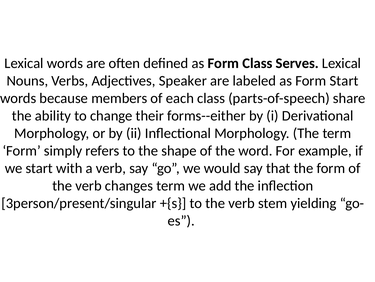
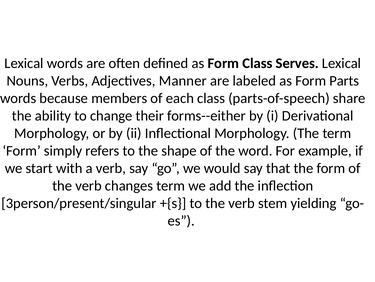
Speaker: Speaker -> Manner (183, 80)
Form Start: Start -> Parts (344, 80)
